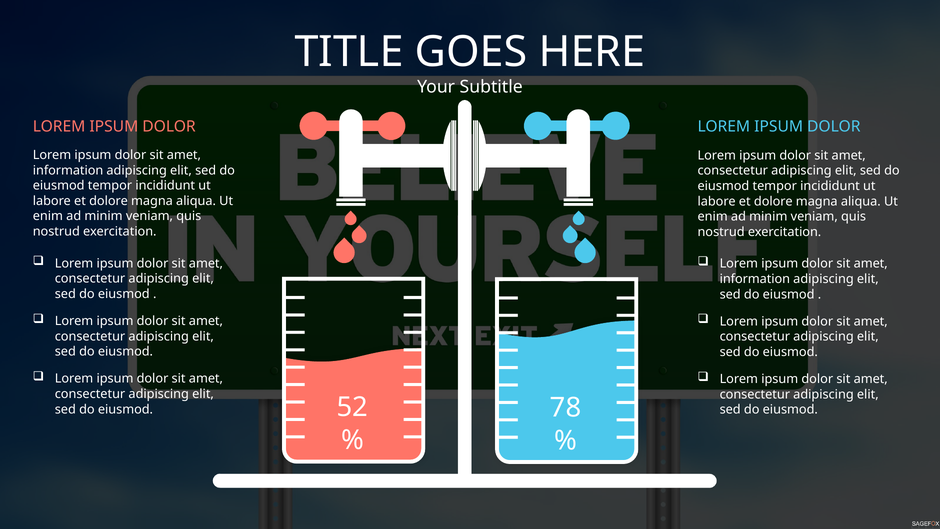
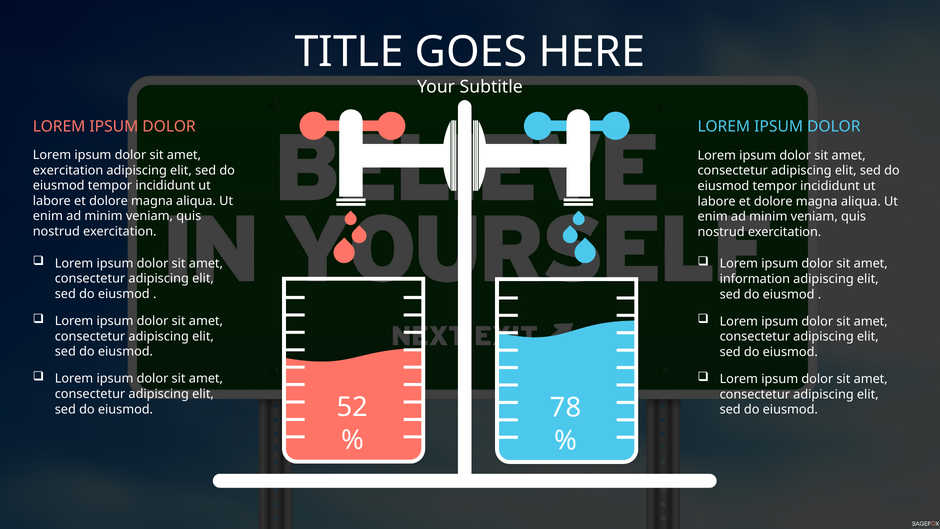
information: information -> exercitation (68, 170)
